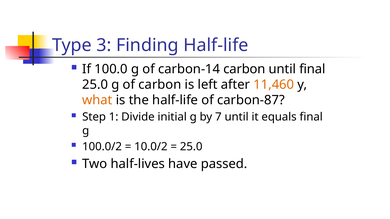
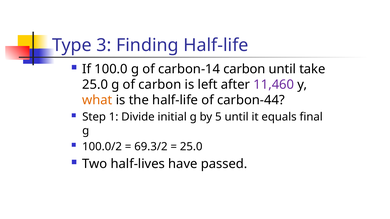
until final: final -> take (312, 69)
11,460 colour: orange -> purple (274, 85)
carbon-87: carbon-87 -> carbon-44 (251, 100)
7: 7 -> 5 (218, 117)
10.0/2: 10.0/2 -> 69.3/2 (151, 147)
